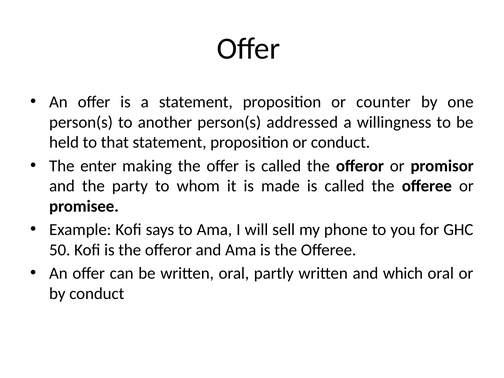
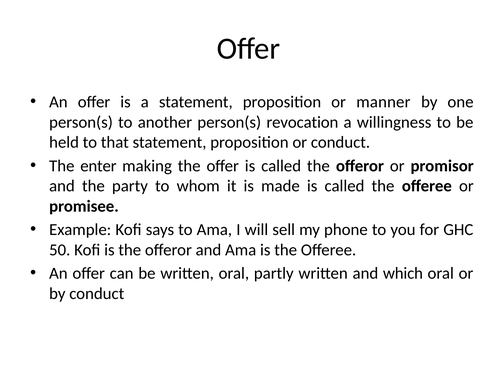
counter: counter -> manner (383, 102)
addressed: addressed -> revocation (302, 122)
